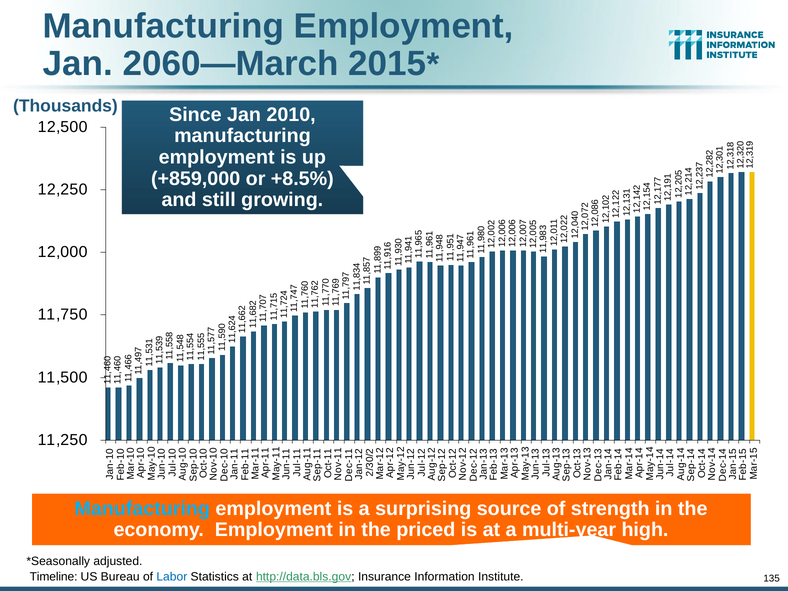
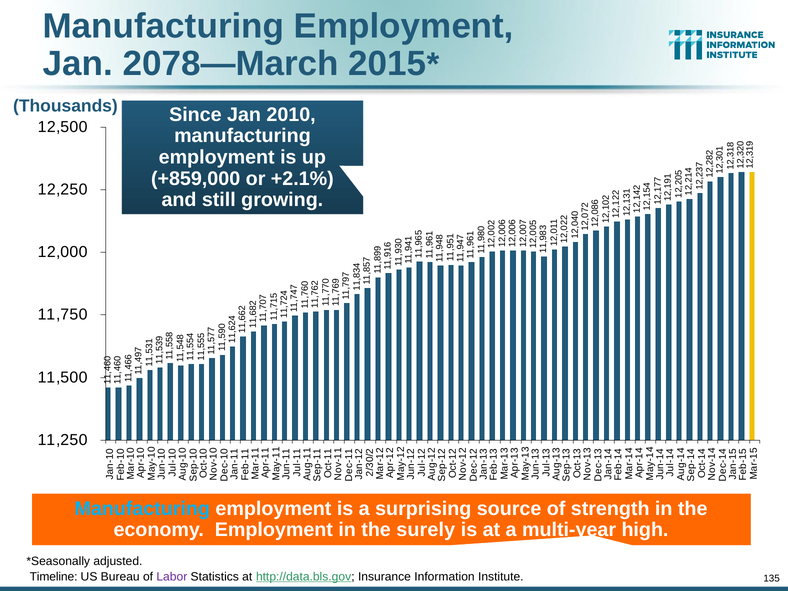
2060—March: 2060—March -> 2078—March (231, 64)
+8.5%: +8.5% -> +2.1% (302, 179)
priced: priced -> surely (426, 530)
Labor colour: blue -> purple (172, 577)
